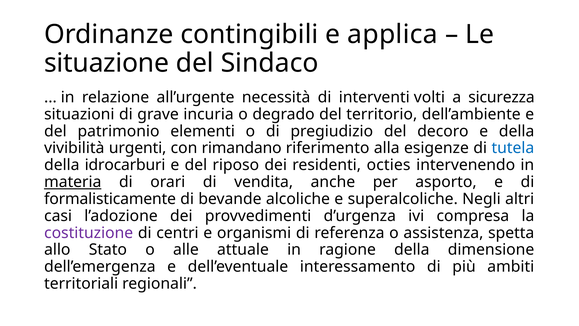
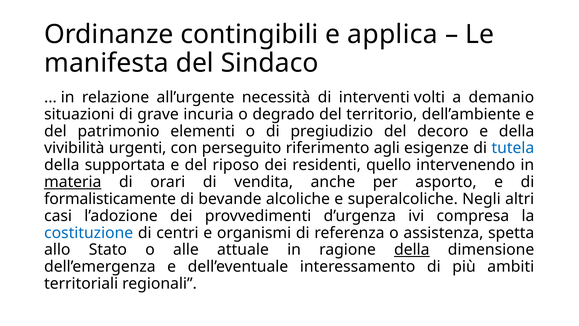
situazione: situazione -> manifesta (106, 63)
sicurezza: sicurezza -> demanio (501, 97)
rimandano: rimandano -> perseguito (242, 148)
alla: alla -> agli (387, 148)
idrocarburi: idrocarburi -> supportata (125, 165)
octies: octies -> quello (389, 165)
costituzione colour: purple -> blue (89, 233)
della underline: none -> present (412, 250)
